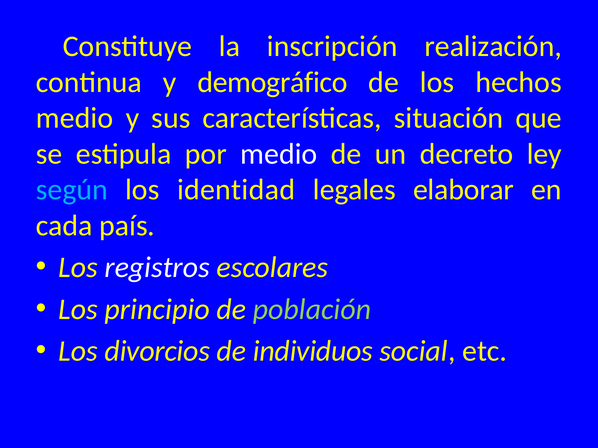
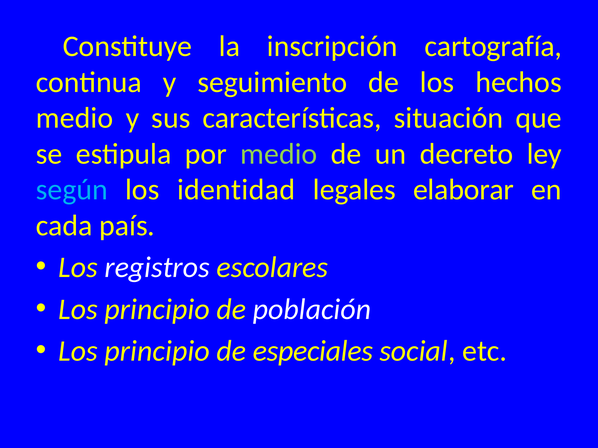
realización: realización -> cartografía (493, 46)
demográfico: demográfico -> seguimiento (272, 82)
medio colour: white -> light green (279, 154)
población colour: light green -> white (312, 309)
divorcios: divorcios -> principio (157, 351)
individuos: individuos -> especiales (313, 351)
